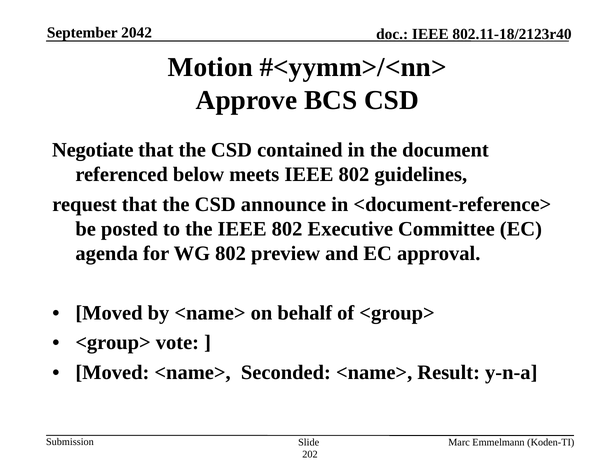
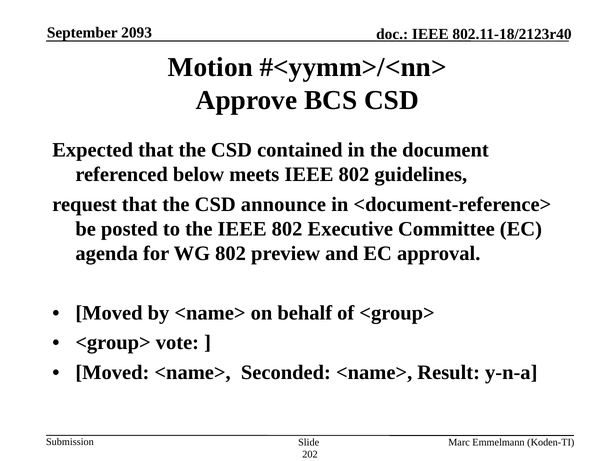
2042: 2042 -> 2093 (137, 33)
Negotiate: Negotiate -> Expected (93, 150)
